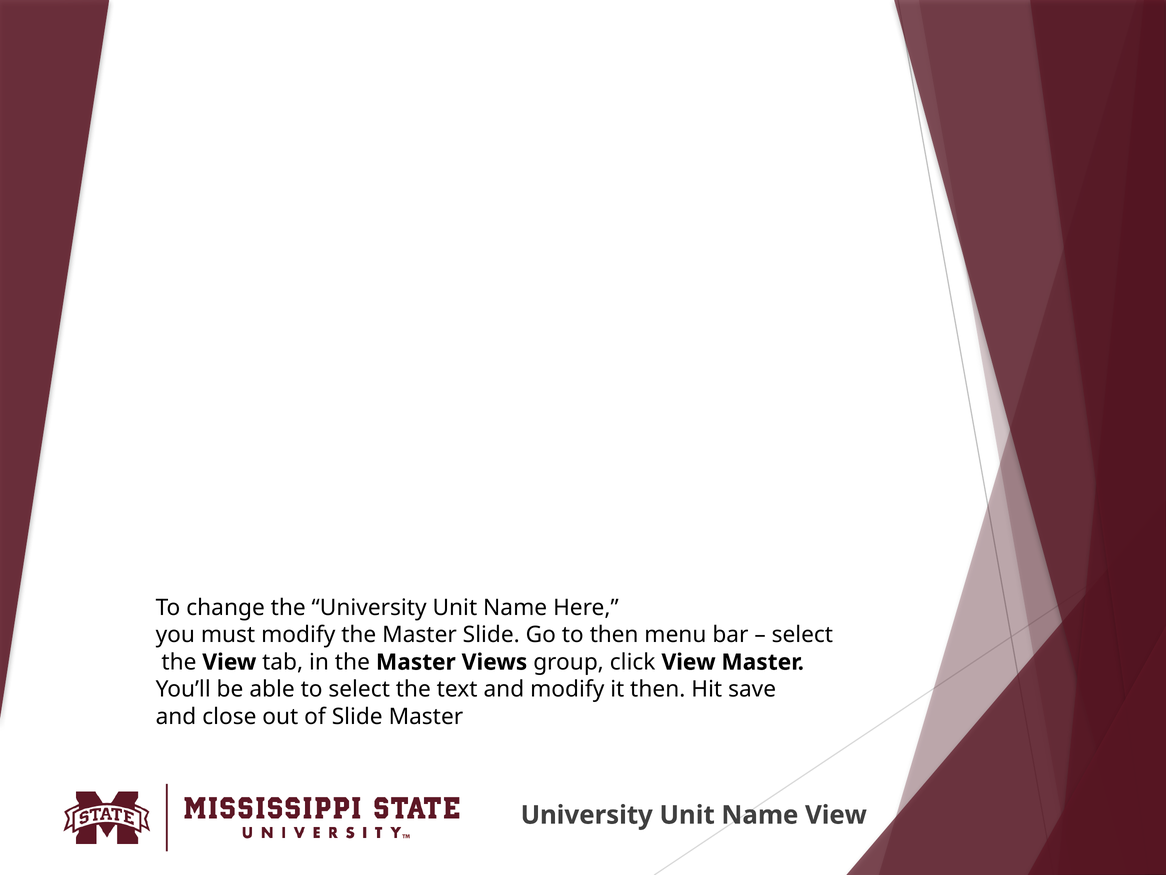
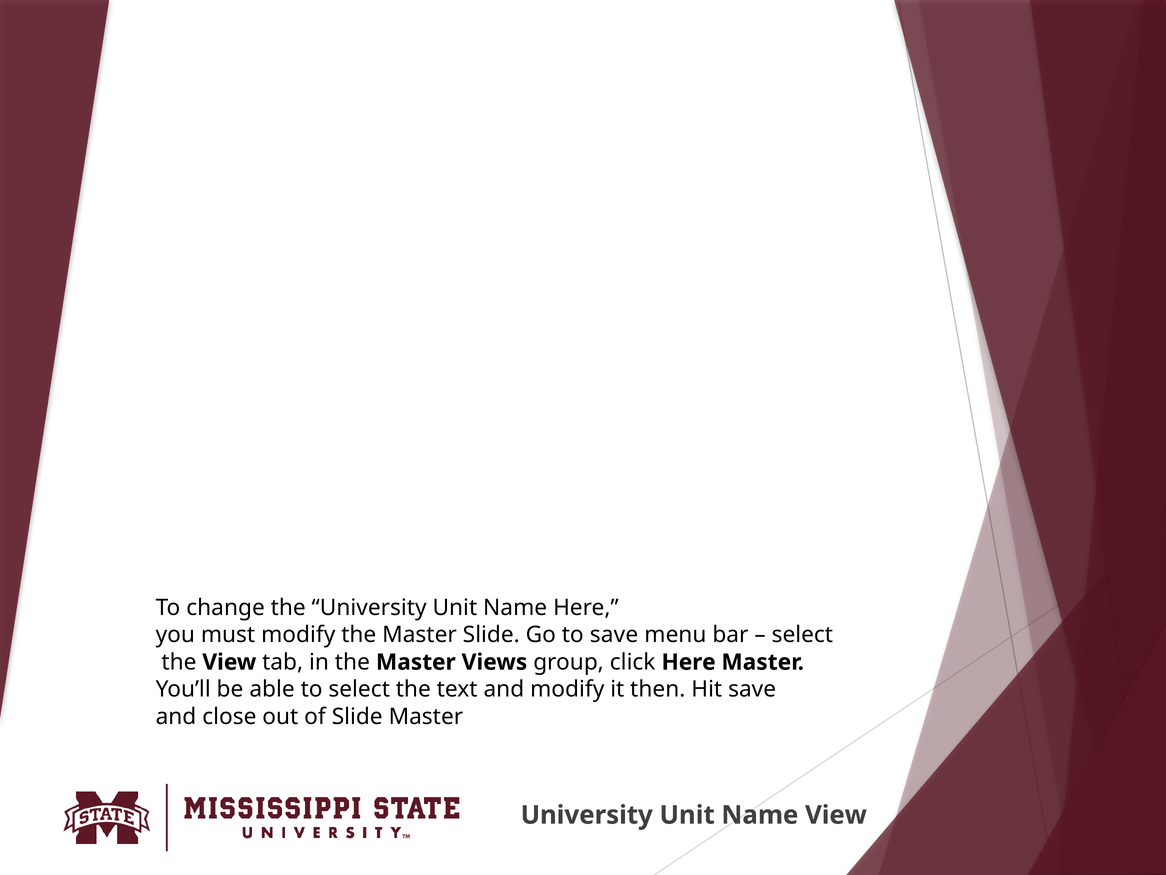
to then: then -> save (614, 635)
click View: View -> Here (689, 662)
